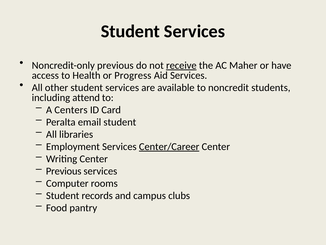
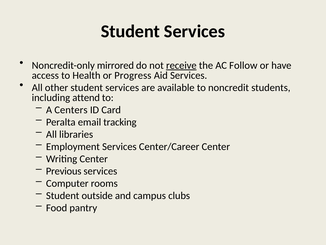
Noncredit-only previous: previous -> mirrored (115, 65)
Maher: Maher -> Follow (243, 65)
email student: student -> tracking (120, 122)
Center/Career underline: present -> none (169, 146)
records: records -> outside (97, 195)
